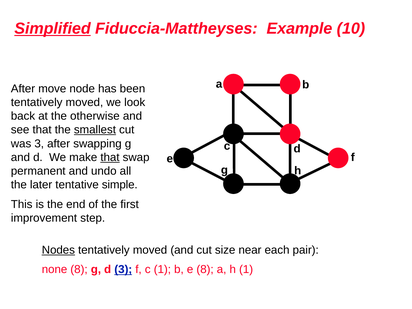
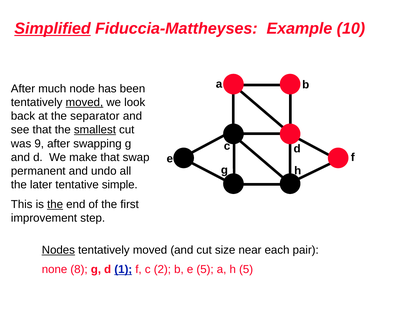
move: move -> much (52, 89)
moved underline: none -> present (84, 102)
otherwise: otherwise -> separator (95, 116)
was 3: 3 -> 9 (39, 144)
that underline: present -> none (110, 157)
the underline: none -> present (55, 204)
d 3: 3 -> 1 (123, 270)
c 1: 1 -> 2 (162, 270)
e 8: 8 -> 5 (205, 270)
h 1: 1 -> 5 (246, 270)
